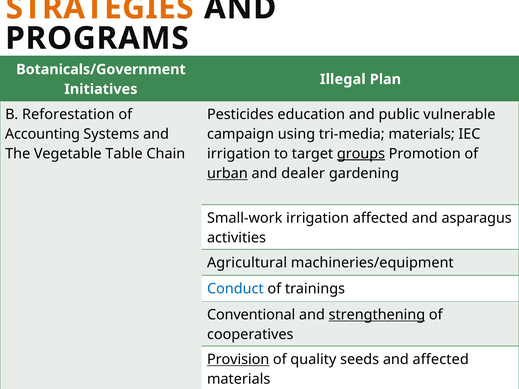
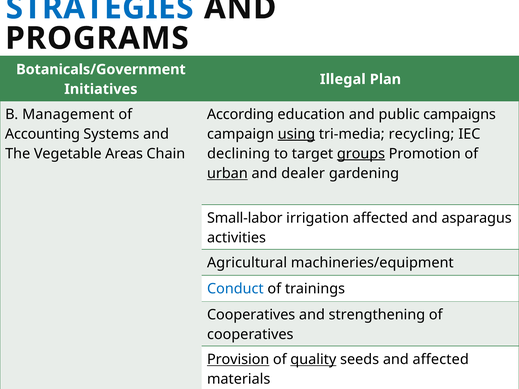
STRATEGIES colour: orange -> blue (100, 8)
Reforestation: Reforestation -> Management (68, 114)
Pesticides: Pesticides -> According (240, 114)
vulnerable: vulnerable -> campaigns (460, 114)
using underline: none -> present (296, 134)
tri-media materials: materials -> recycling (421, 134)
Table: Table -> Areas (124, 154)
irrigation: irrigation -> declining (239, 154)
Small-work: Small-work -> Small-labor (245, 218)
Conventional: Conventional -> Cooperatives (251, 315)
strengthening underline: present -> none (377, 315)
quality underline: none -> present (313, 360)
